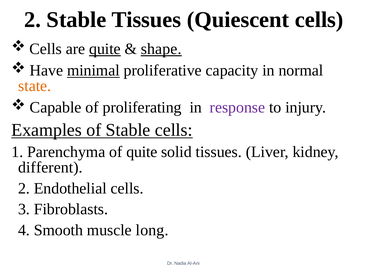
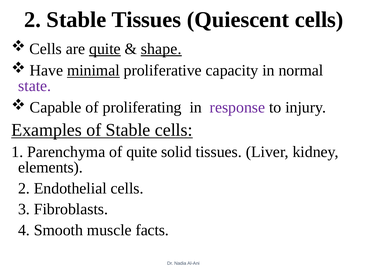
state colour: orange -> purple (35, 86)
different: different -> elements (51, 167)
long: long -> facts (152, 230)
